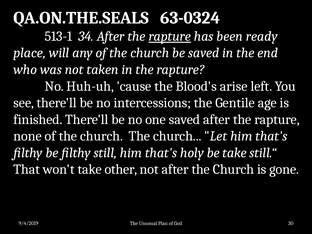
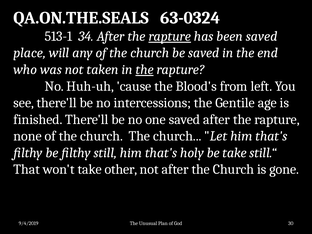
been ready: ready -> saved (262, 36)
the underline: none -> present (145, 70)
arise: arise -> from (234, 86)
